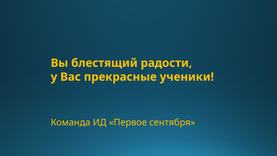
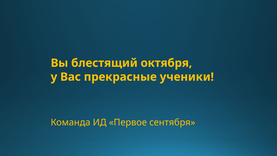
радости: радости -> октября (166, 63)
